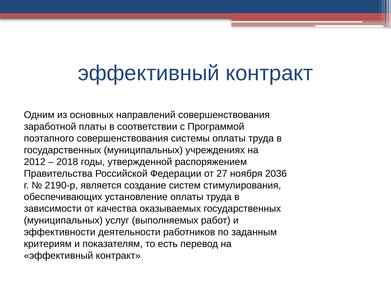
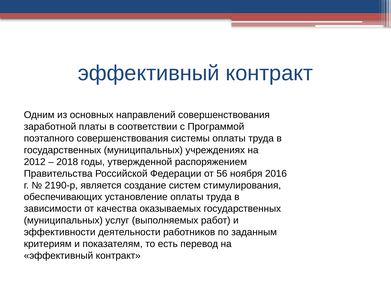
27: 27 -> 56 (222, 174)
2036: 2036 -> 2016 (276, 174)
